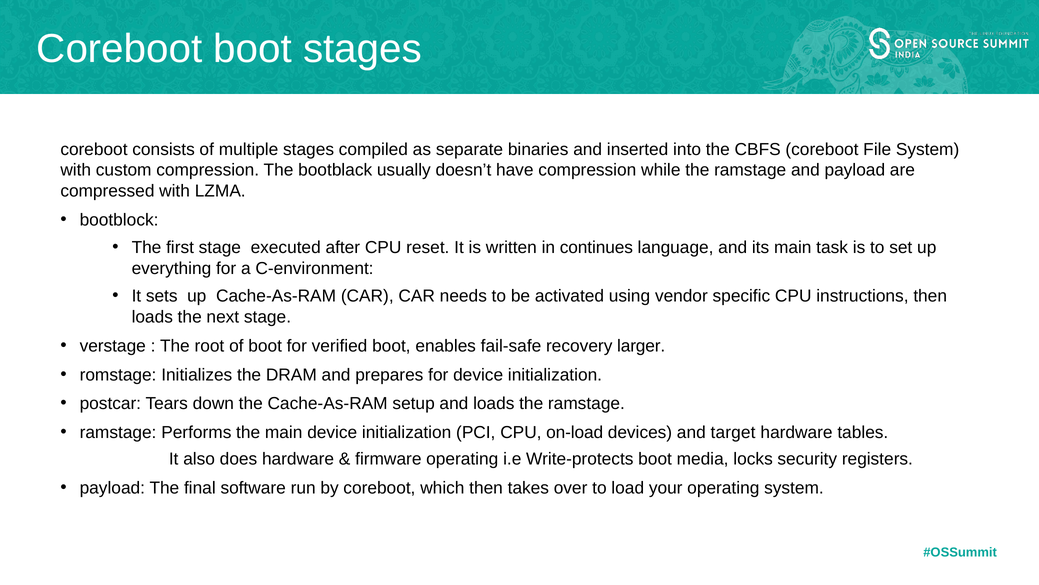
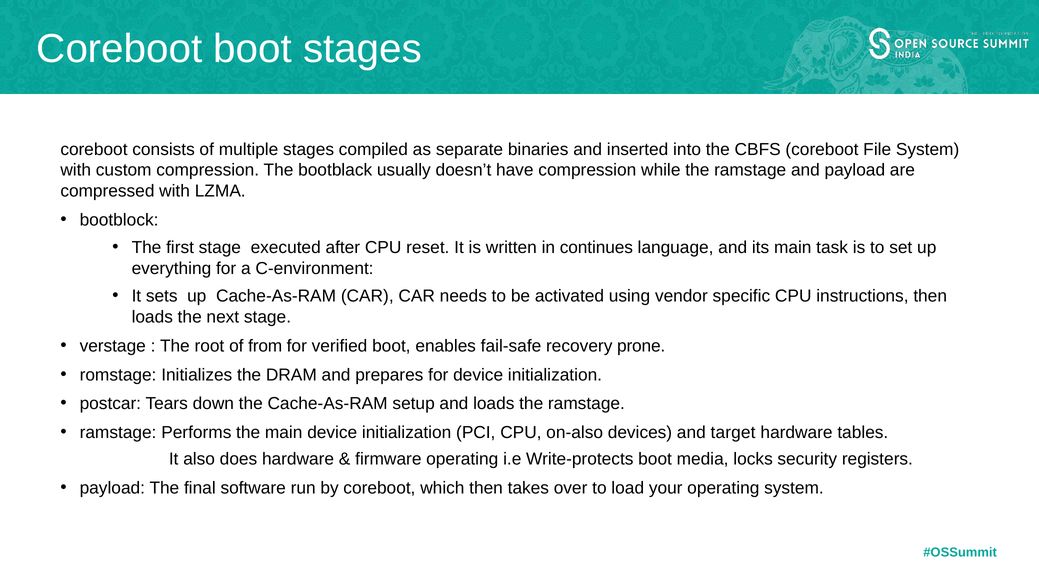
of boot: boot -> from (265, 346)
larger: larger -> prone (641, 346)
on-load: on-load -> on-also (575, 432)
